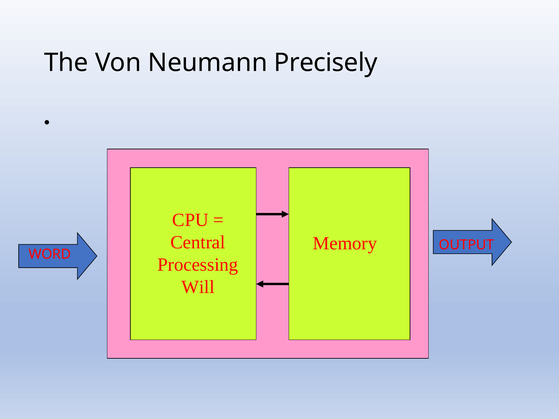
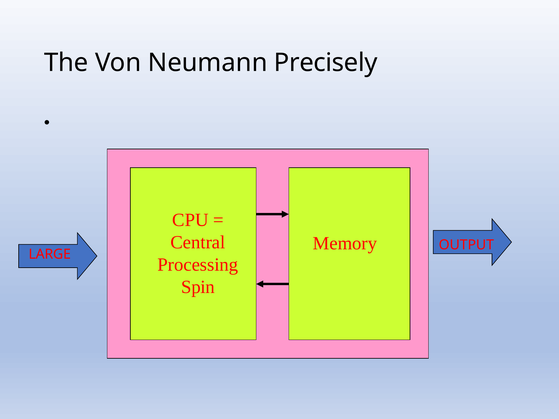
WORD: WORD -> LARGE (50, 254)
Will: Will -> Spin (198, 287)
